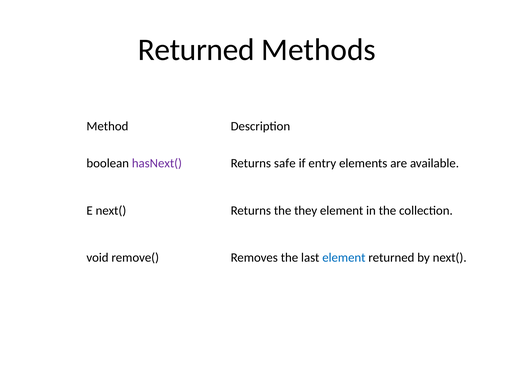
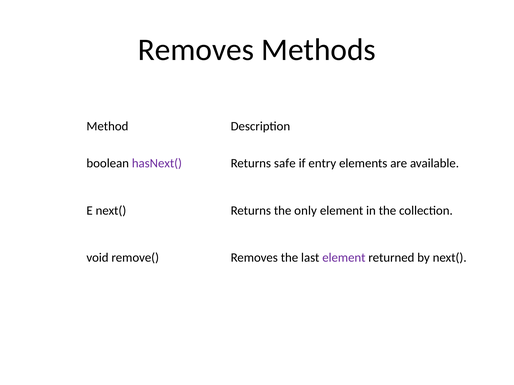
Returned: Returned -> Removes (196, 50)
they: they -> only (306, 211)
element colour: blue -> purple (344, 258)
